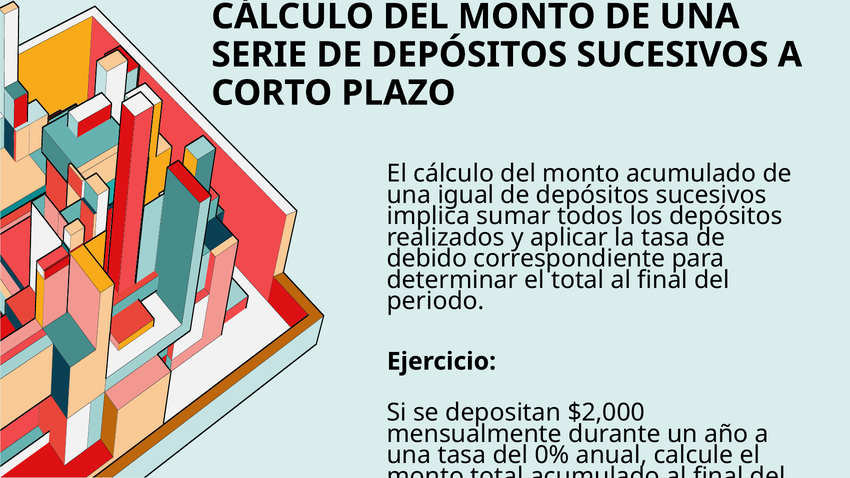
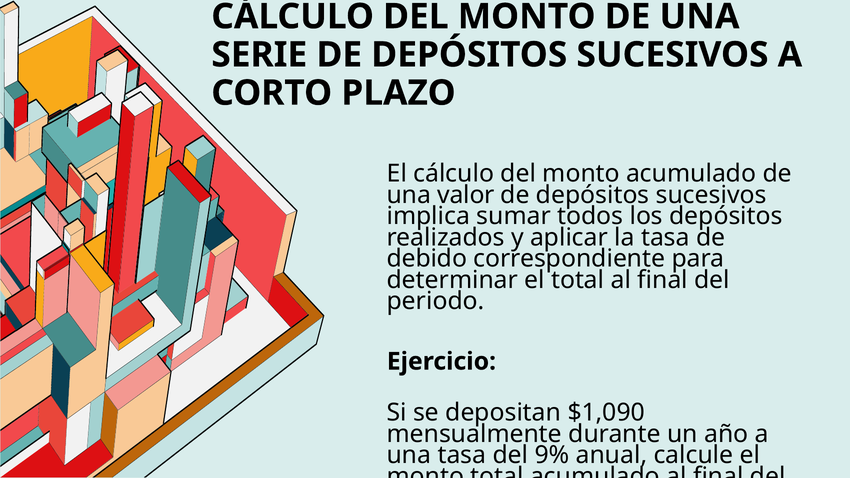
igual: igual -> valor (466, 195)
$2,000: $2,000 -> $1,090 (606, 413)
0%: 0% -> 9% (552, 455)
